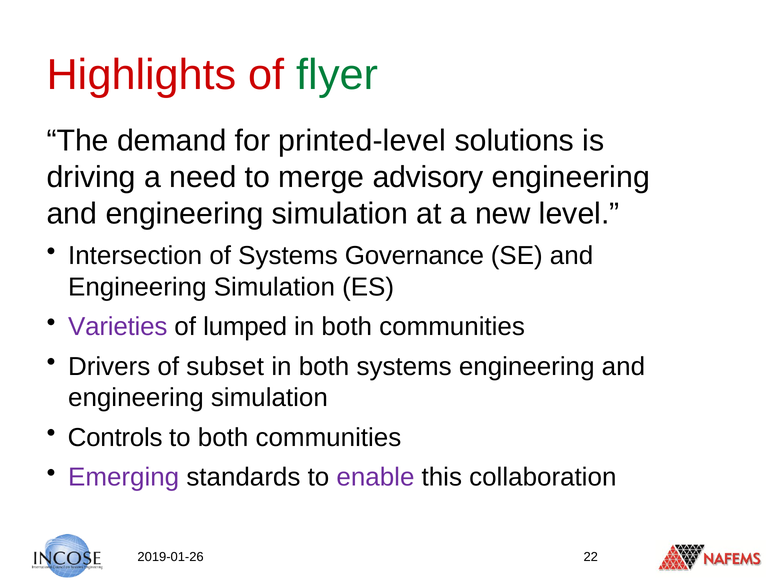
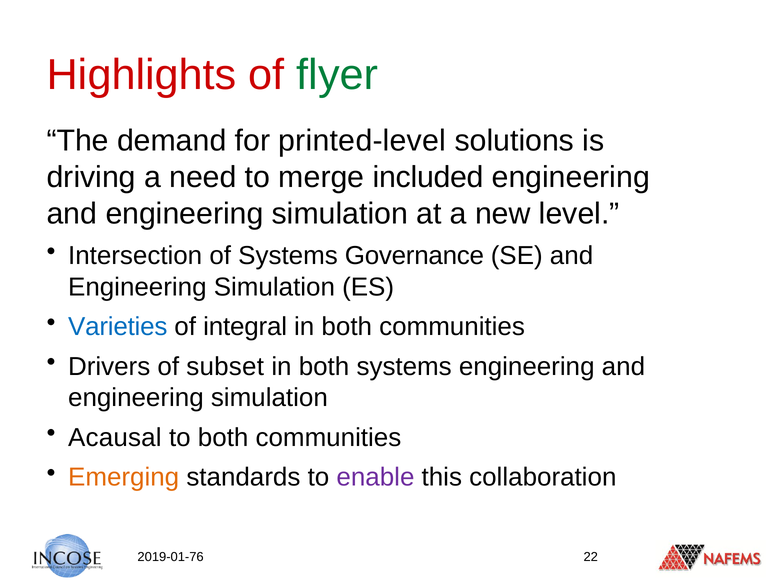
advisory: advisory -> included (428, 177)
Varieties colour: purple -> blue (118, 327)
lumped: lumped -> integral (245, 327)
Controls: Controls -> Acausal (115, 438)
Emerging colour: purple -> orange (124, 477)
2019-01-26: 2019-01-26 -> 2019-01-76 (171, 557)
